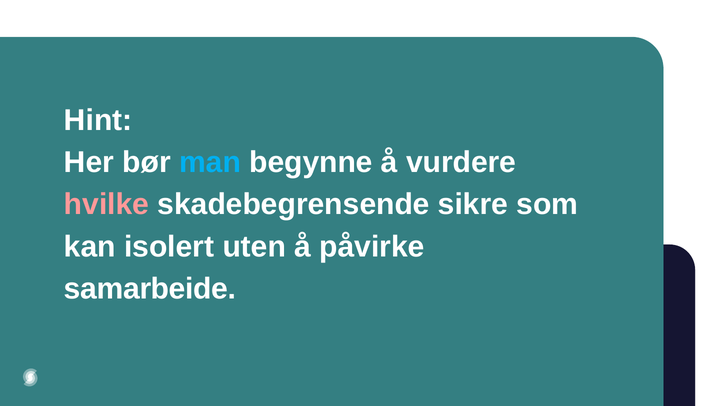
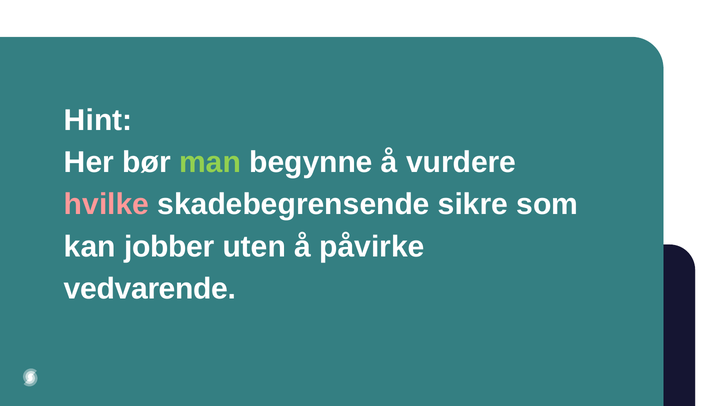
man colour: light blue -> light green (210, 162)
isolert: isolert -> jobber (169, 247)
samarbeide: samarbeide -> vedvarende (150, 289)
